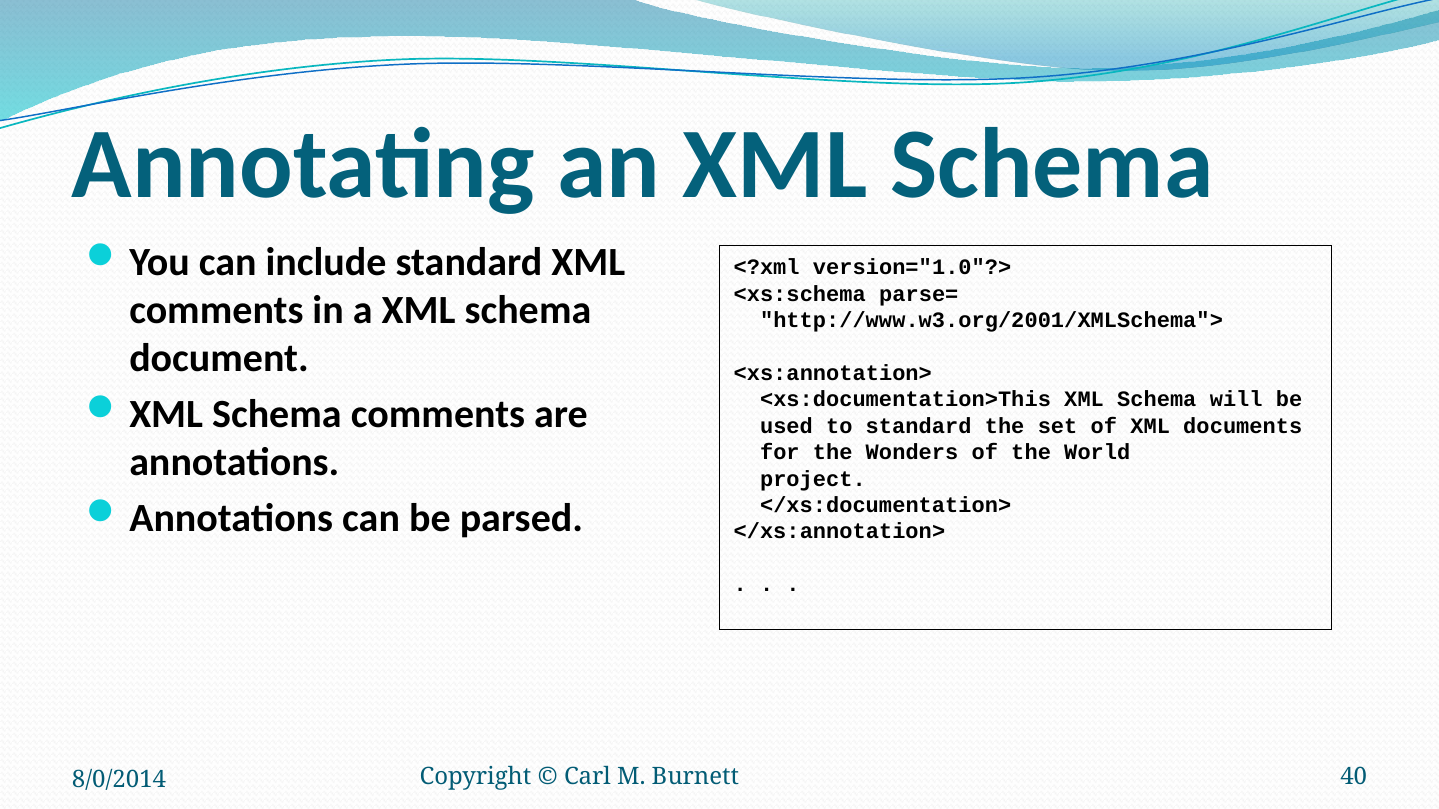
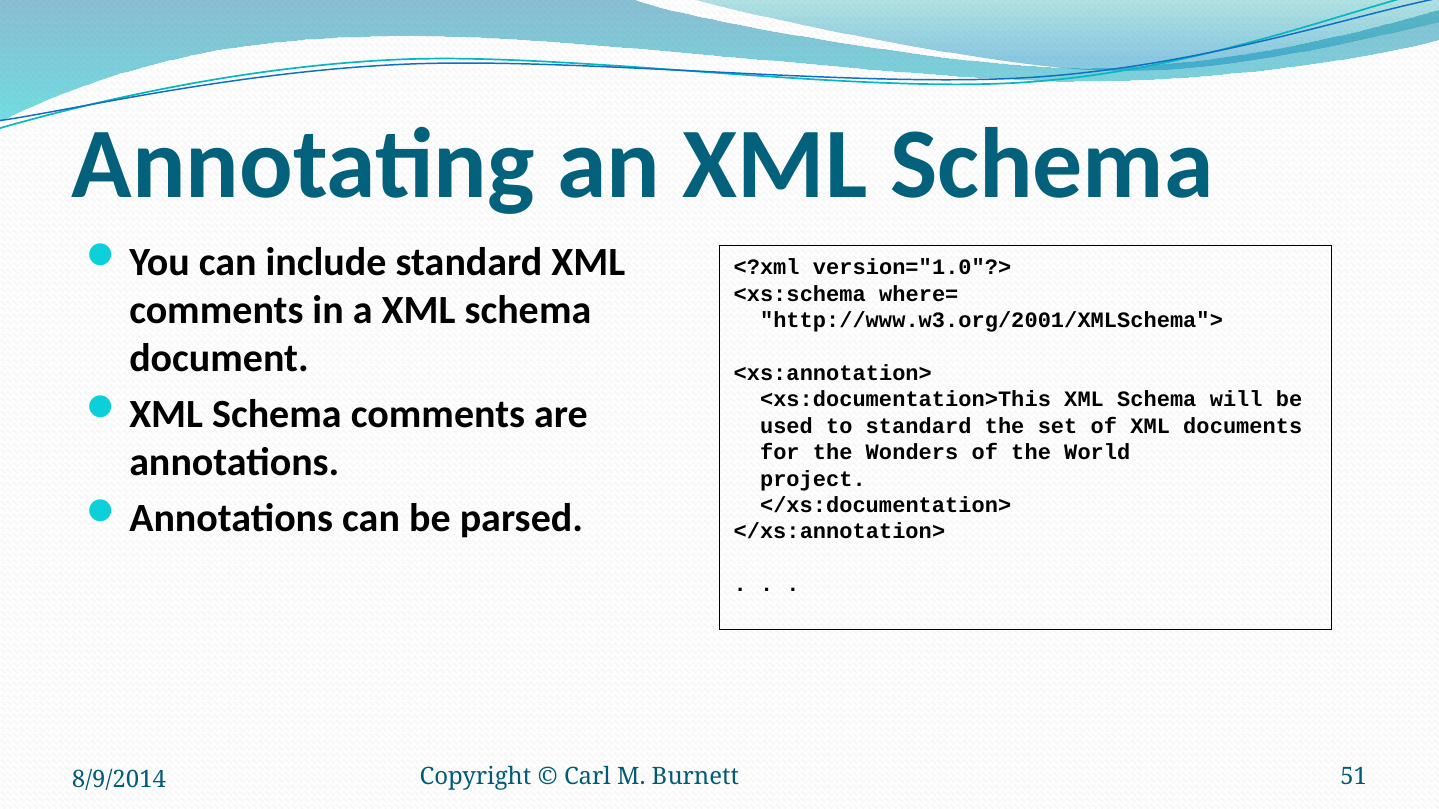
parse=: parse= -> where= (919, 294)
40: 40 -> 51 (1354, 777)
8/0/2014: 8/0/2014 -> 8/9/2014 (119, 781)
